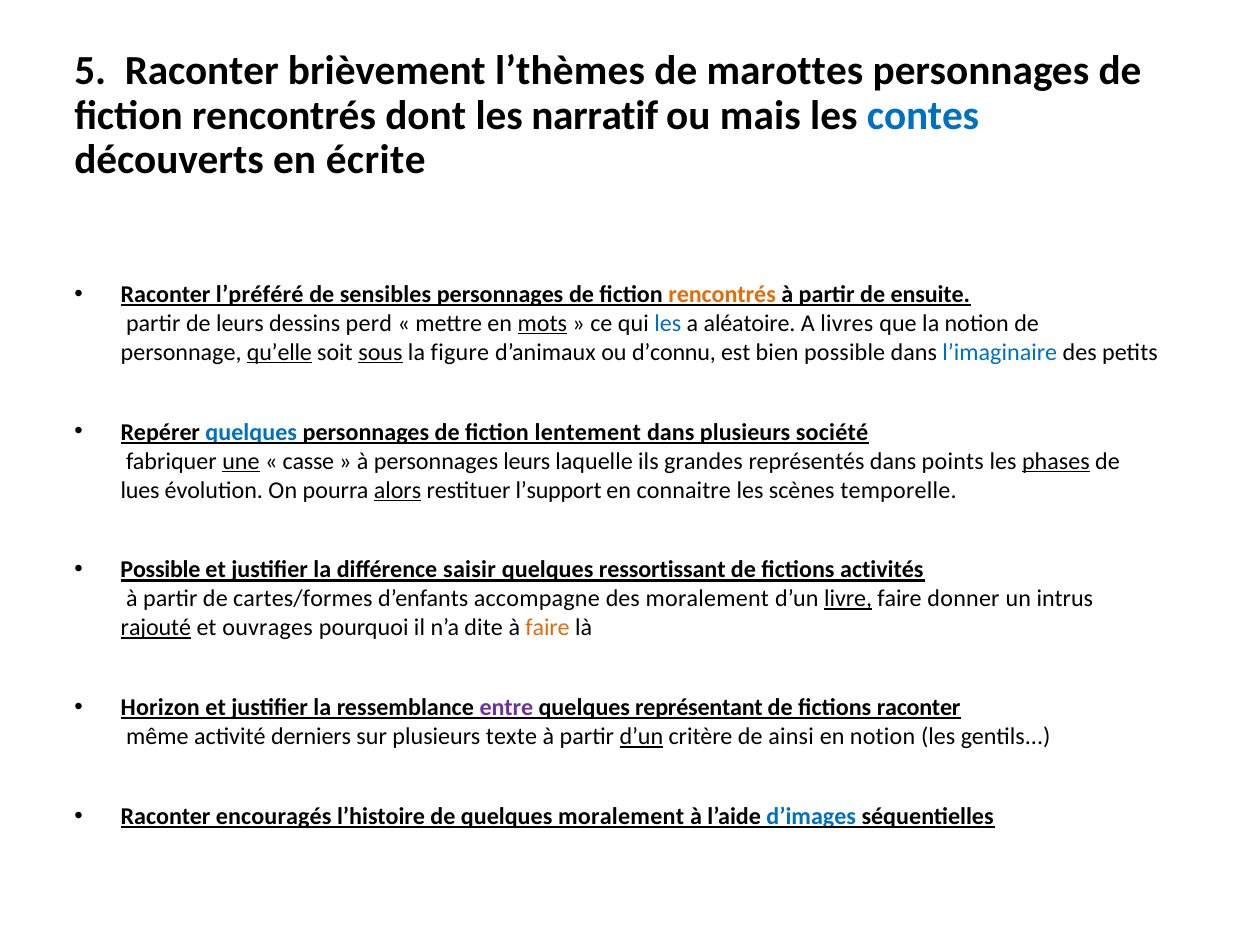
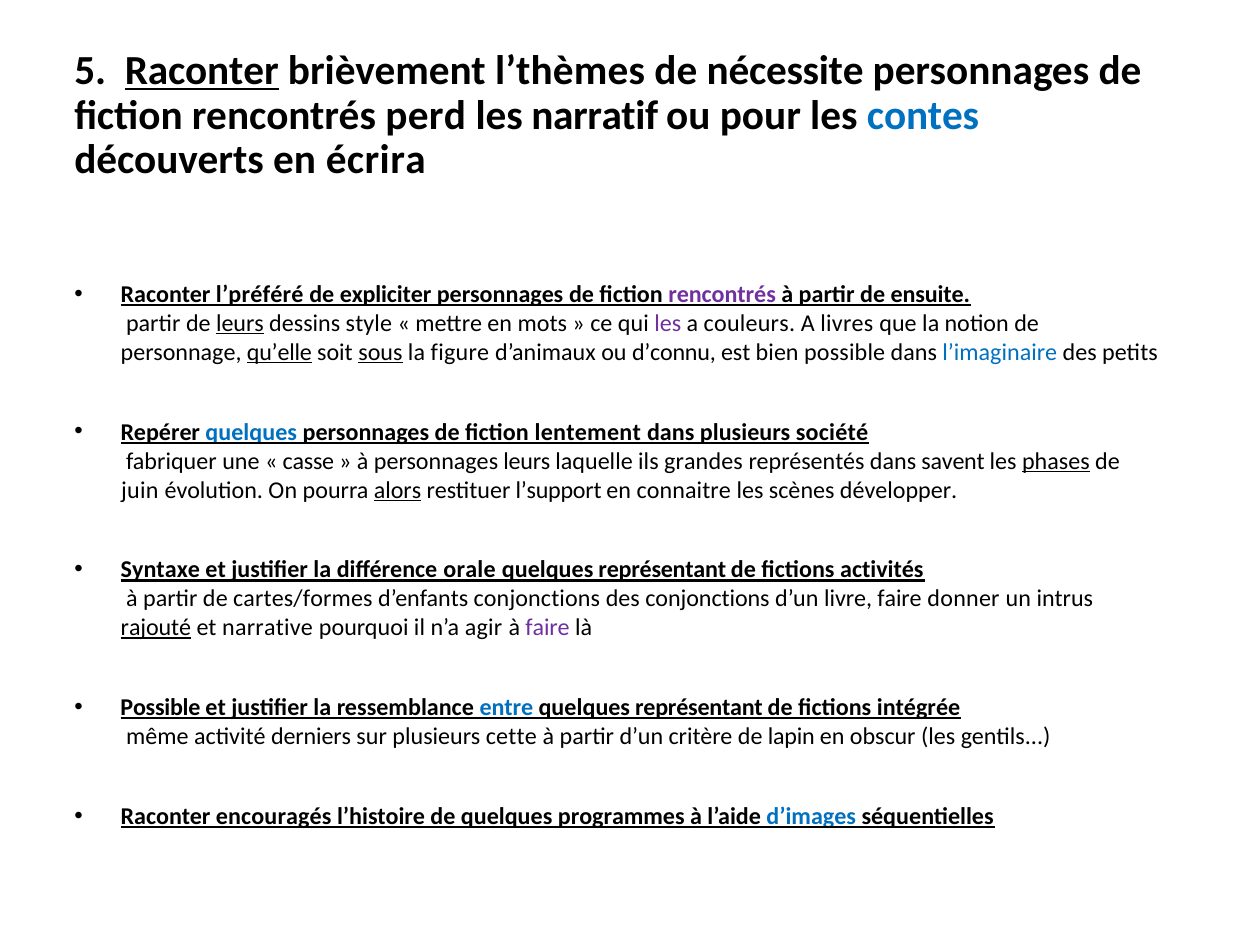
Raconter underline: none -> present (202, 71)
marottes: marottes -> nécessite (785, 71)
dont: dont -> perd (426, 116)
mais: mais -> pour (760, 116)
écrite: écrite -> écrira (376, 160)
sensibles: sensibles -> expliciter (386, 294)
rencontrés colour: orange -> purple (722, 294)
leurs underline: none -> present (240, 323)
perd: perd -> style (369, 323)
mots underline: present -> none (542, 323)
les colour: blue -> purple (668, 323)
aléatoire: aléatoire -> couleurs (749, 323)
une underline: present -> none (241, 461)
points: points -> savent (953, 461)
lues: lues -> juin (140, 490)
temporelle: temporelle -> développer (899, 490)
Possible: Possible -> Syntaxe (160, 570)
saisir: saisir -> orale (470, 570)
ressortissant: ressortissant -> représentant (662, 570)
d’enfants accompagne: accompagne -> conjonctions (537, 599)
des moralement: moralement -> conjonctions (708, 599)
livre underline: present -> none (848, 599)
ouvrages: ouvrages -> narrative (268, 627)
dite: dite -> agir (484, 627)
faire colour: orange -> purple (548, 627)
Horizon: Horizon -> Possible (160, 707)
entre colour: purple -> blue (506, 707)
fictions raconter: raconter -> intégrée (919, 707)
texte: texte -> cette (511, 736)
d’un underline: present -> none (641, 736)
ainsi: ainsi -> lapin (791, 736)
en notion: notion -> obscur (883, 736)
quelques moralement: moralement -> programmes (621, 816)
